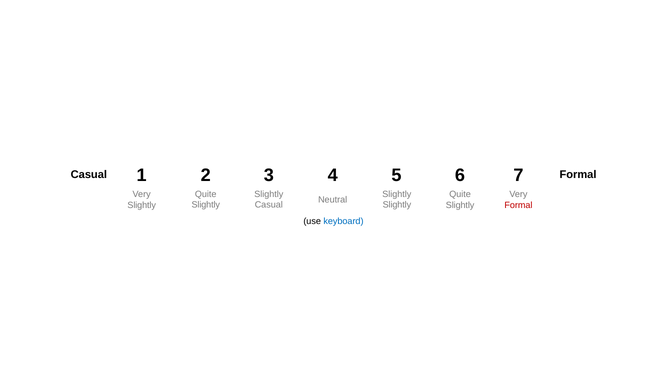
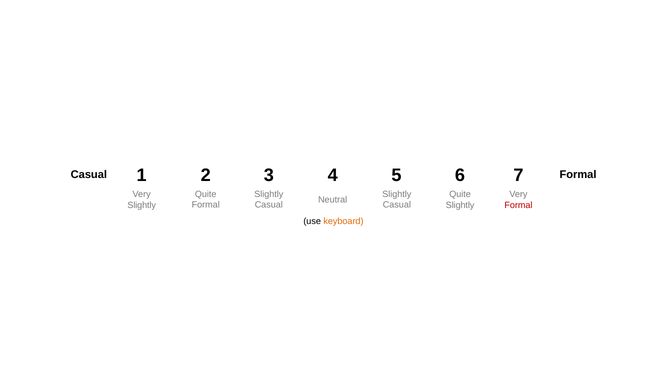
Slightly: Slightly -> Formal (206, 205)
Slightly: Slightly -> Casual (397, 205)
keyboard colour: blue -> orange (343, 221)
